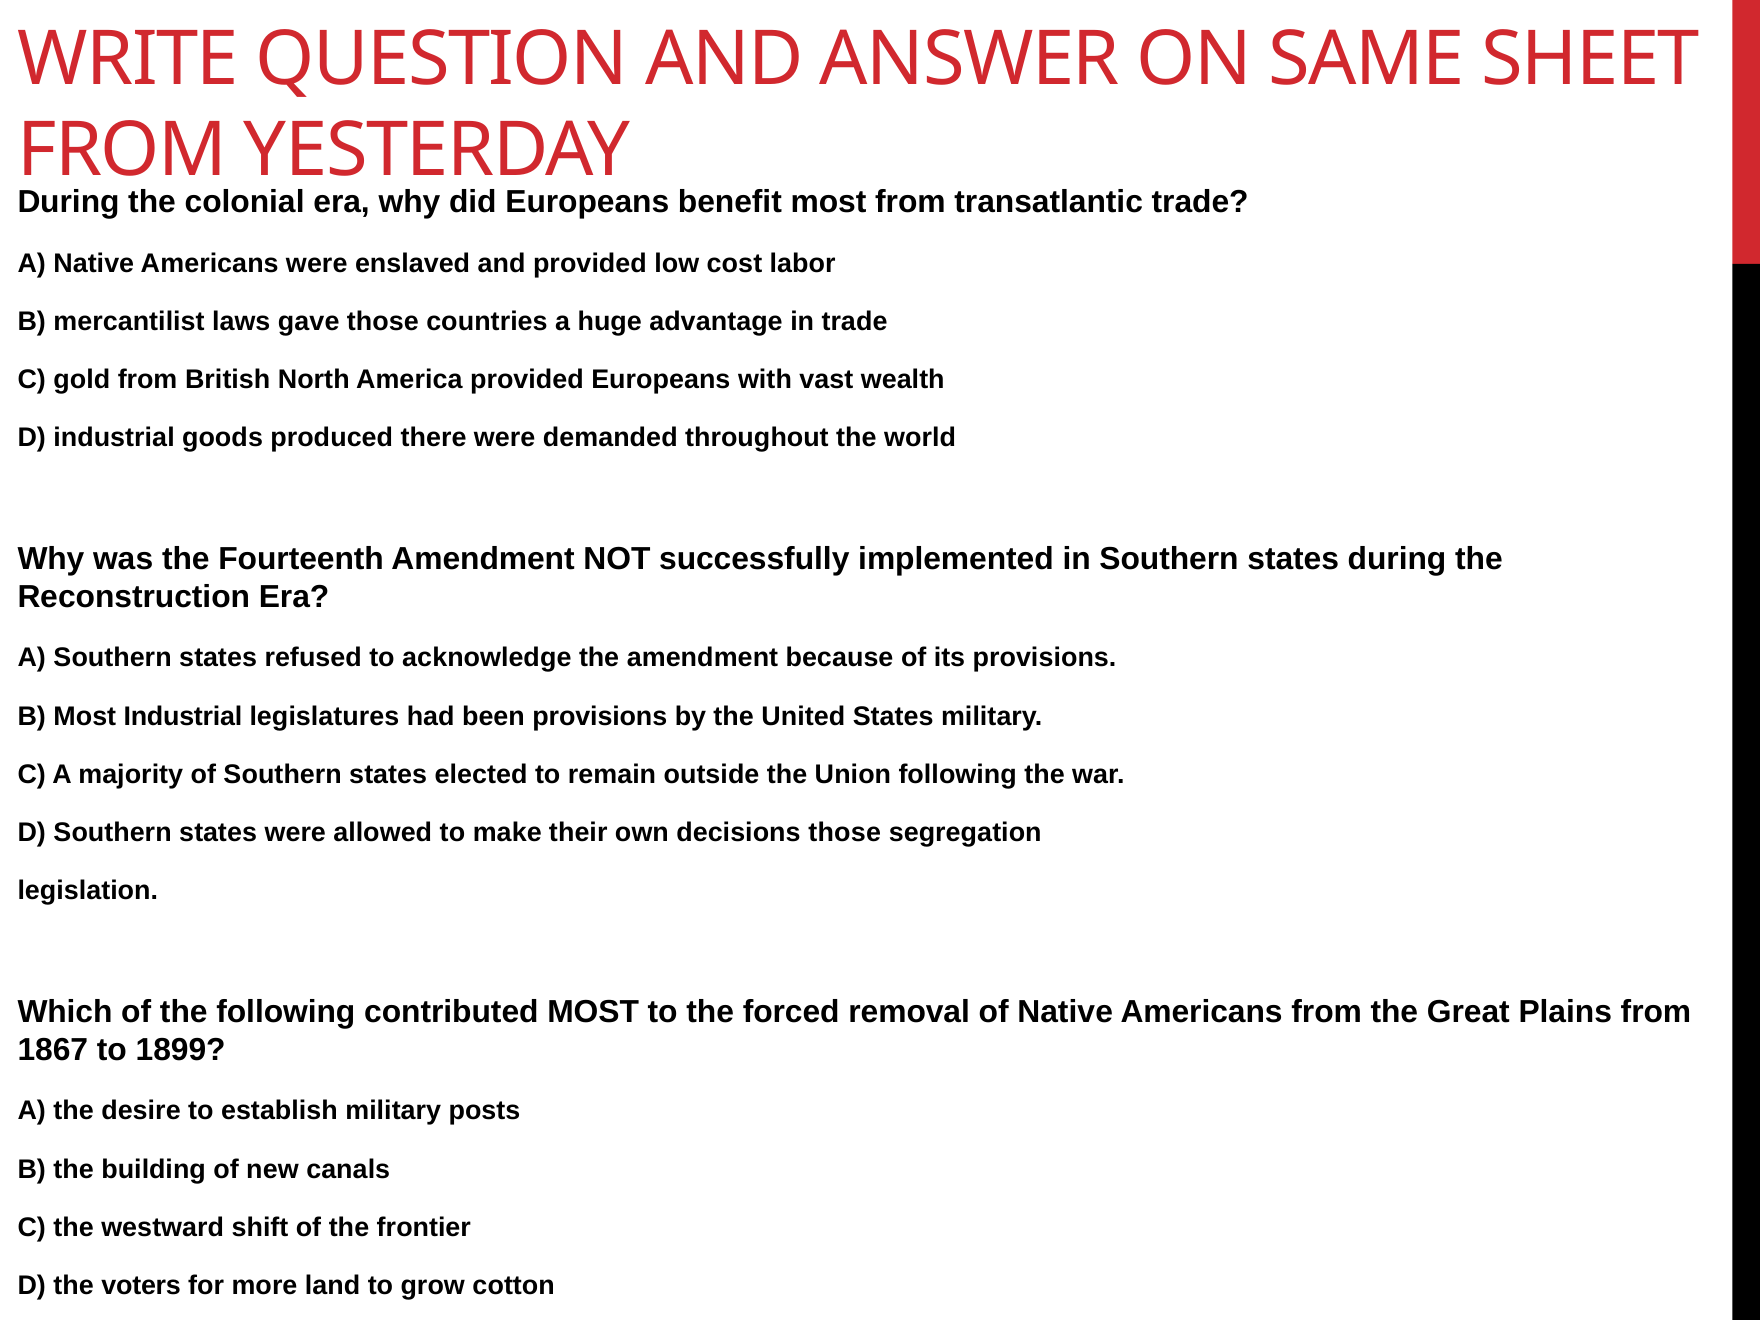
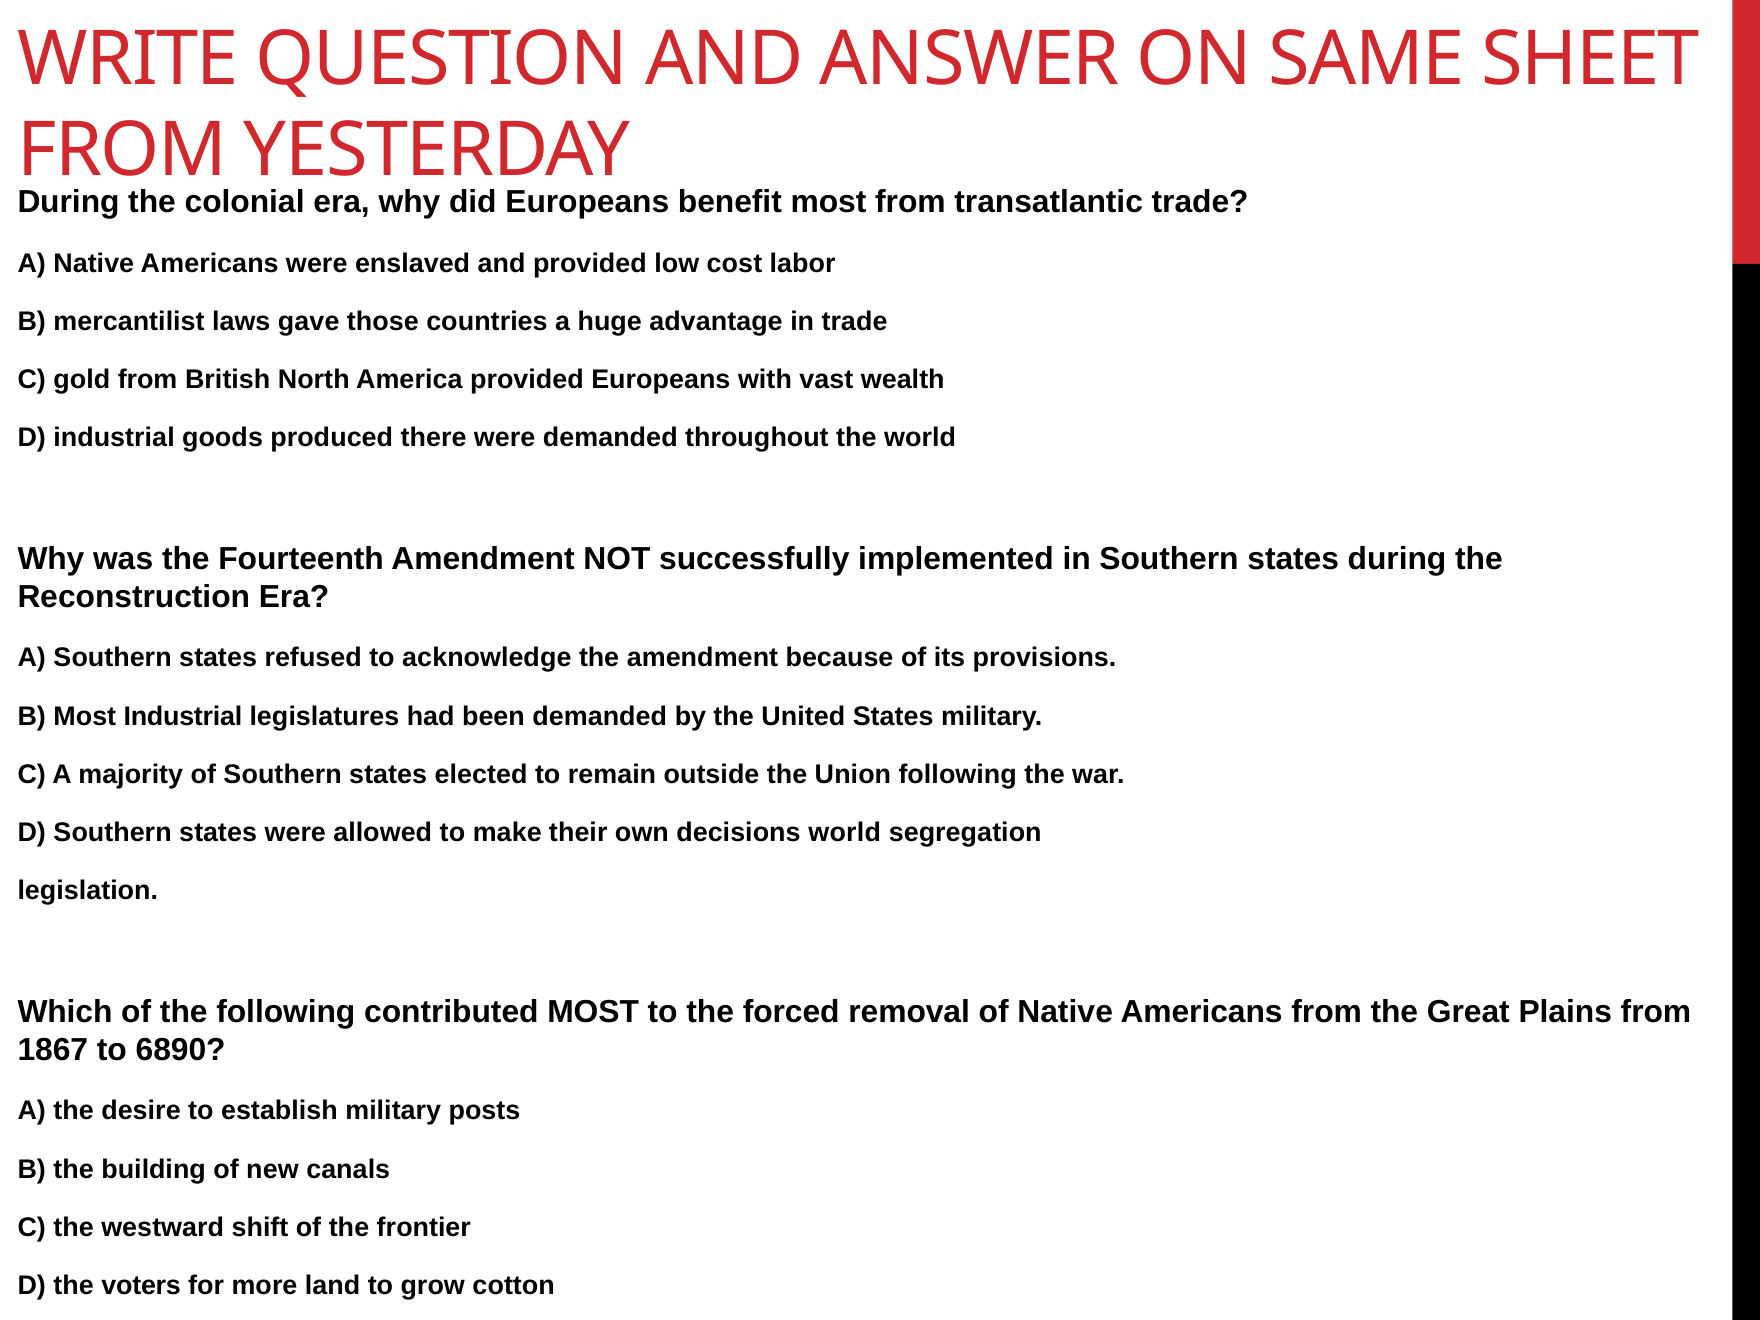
been provisions: provisions -> demanded (600, 716)
decisions those: those -> world (845, 833)
1899: 1899 -> 6890 (181, 1050)
